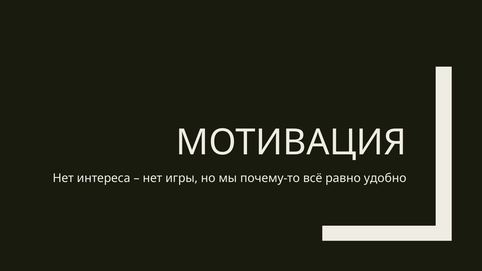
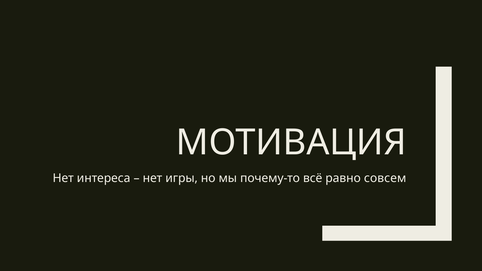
удобно: удобно -> совсем (385, 178)
